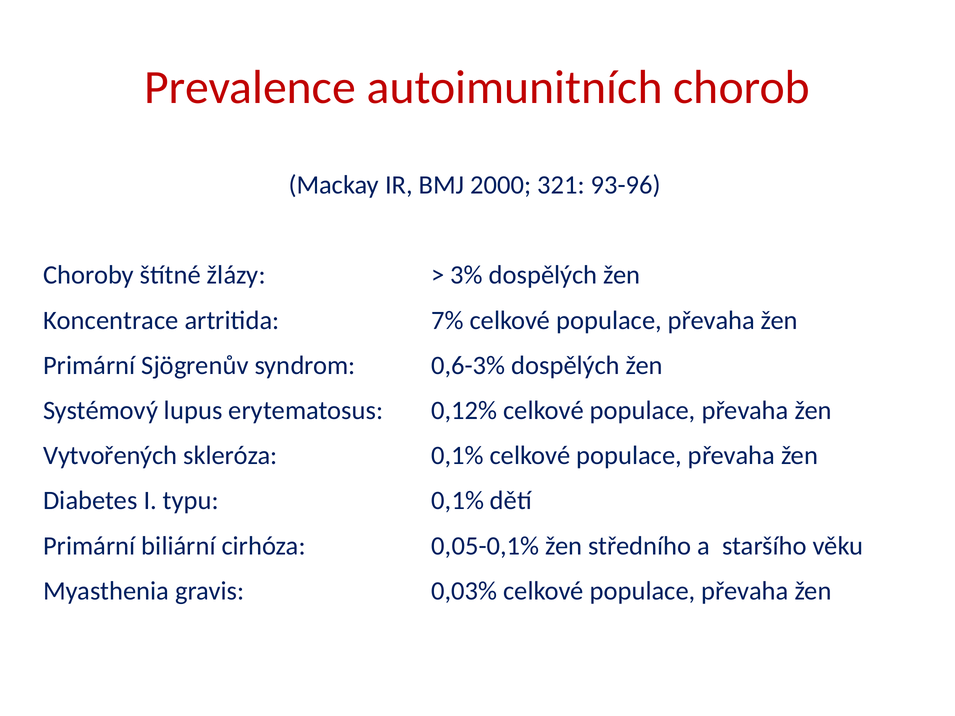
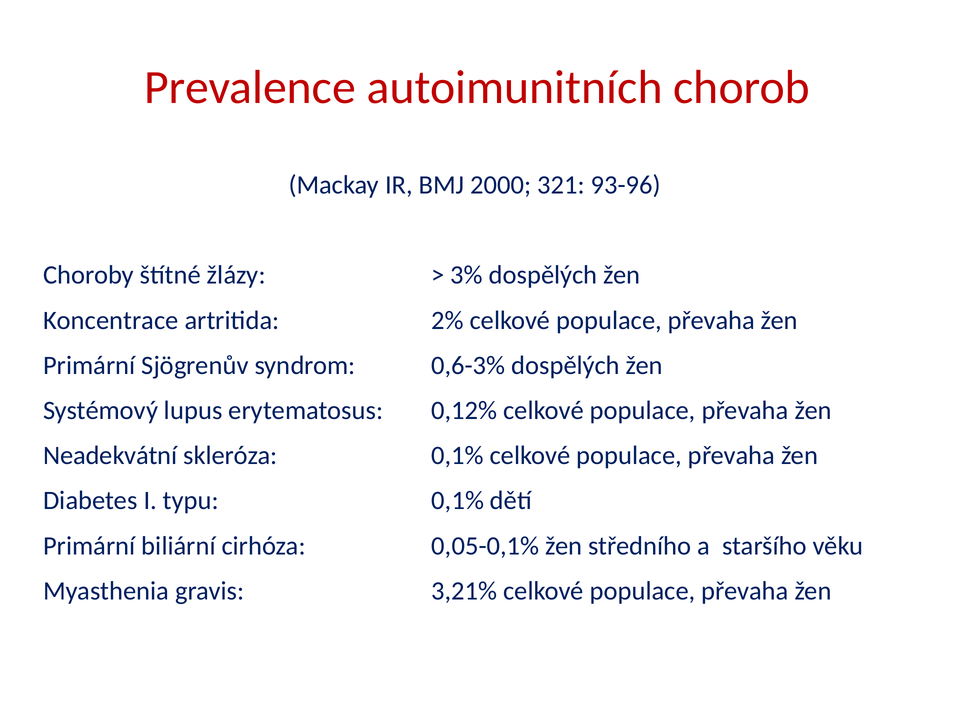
7%: 7% -> 2% (447, 320)
Vytvořených: Vytvořených -> Neadekvátní (110, 456)
0,03%: 0,03% -> 3,21% (464, 591)
